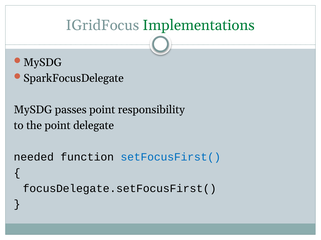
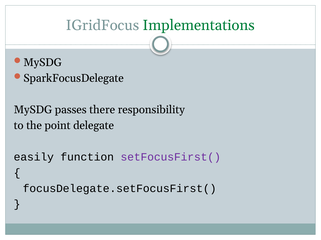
passes point: point -> there (102, 110)
needed: needed -> easily (34, 157)
setFocusFirst( colour: blue -> purple (171, 157)
